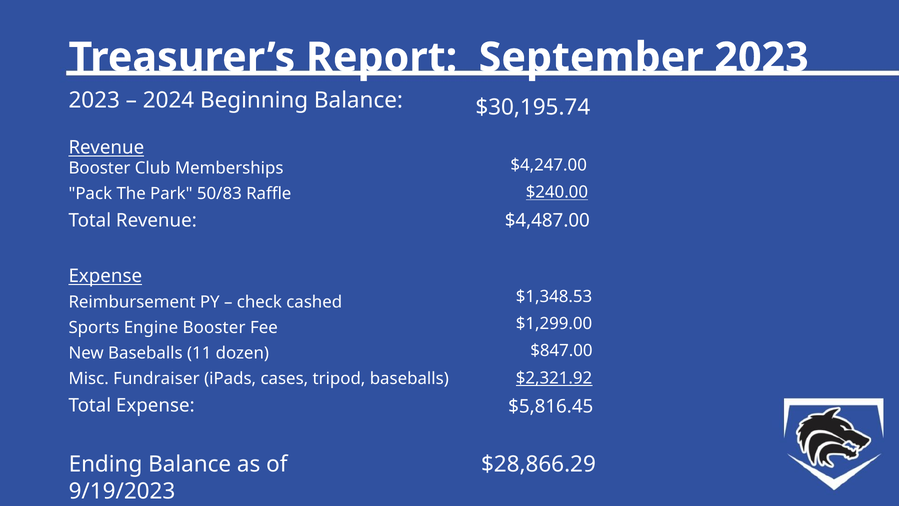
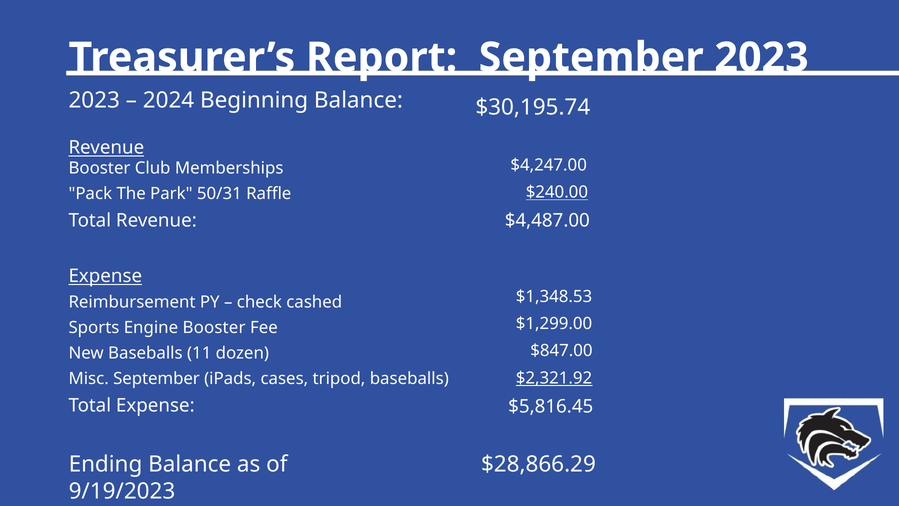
50/83: 50/83 -> 50/31 (219, 194)
Misc Fundraiser: Fundraiser -> September (157, 379)
